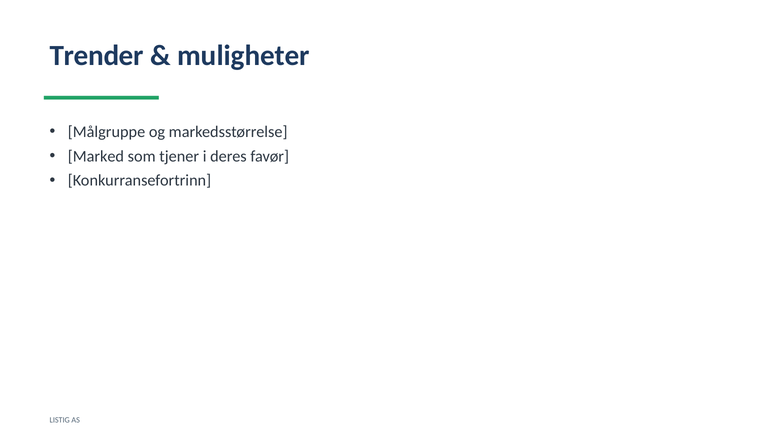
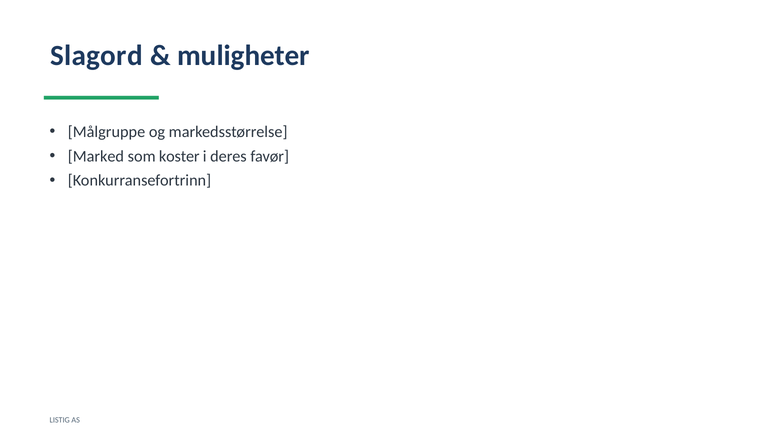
Trender: Trender -> Slagord (96, 56)
tjener: tjener -> koster (179, 156)
